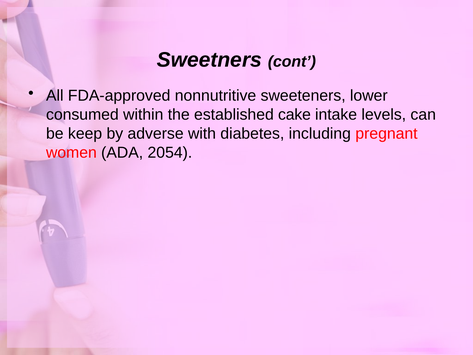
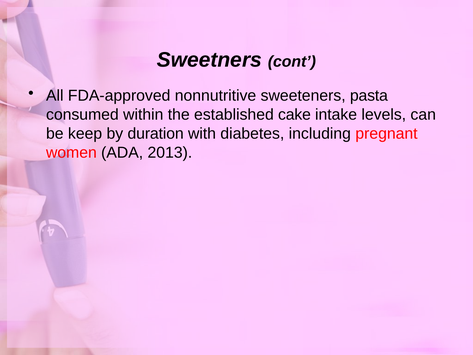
lower: lower -> pasta (369, 96)
adverse: adverse -> duration (156, 134)
2054: 2054 -> 2013 (170, 152)
